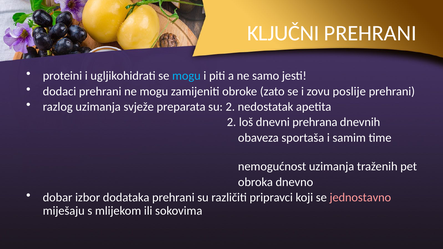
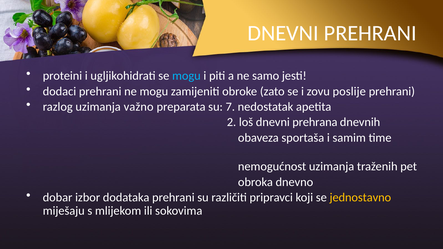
KLJUČNI: KLJUČNI -> DNEVNI (283, 33)
svježe: svježe -> važno (139, 107)
su 2: 2 -> 7 (230, 107)
jednostavno colour: pink -> yellow (360, 198)
